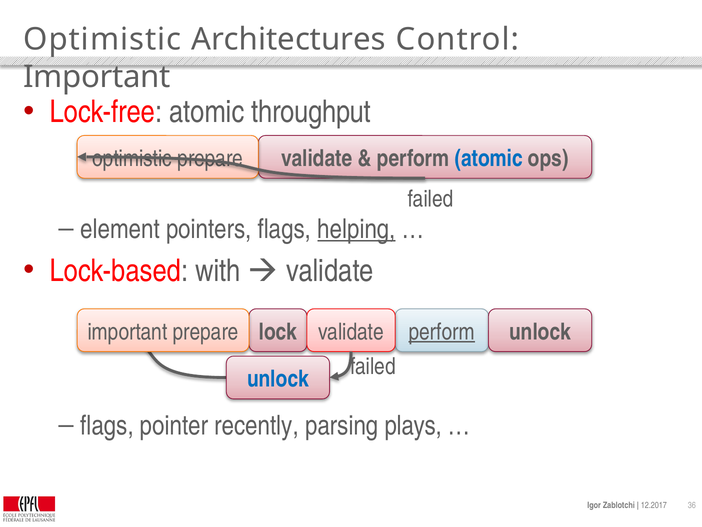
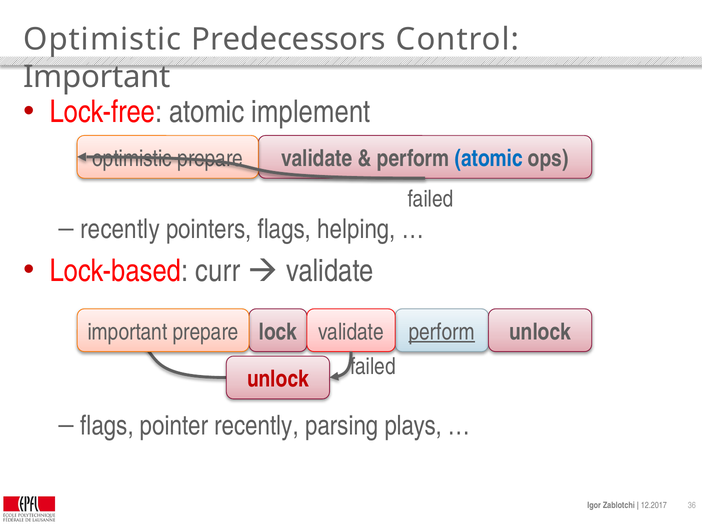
Architectures: Architectures -> Predecessors (289, 39)
throughput: throughput -> implement (311, 112)
element: element -> recently (120, 229)
helping underline: present -> none (356, 229)
with: with -> curr (218, 270)
unlock colour: blue -> red (278, 379)
